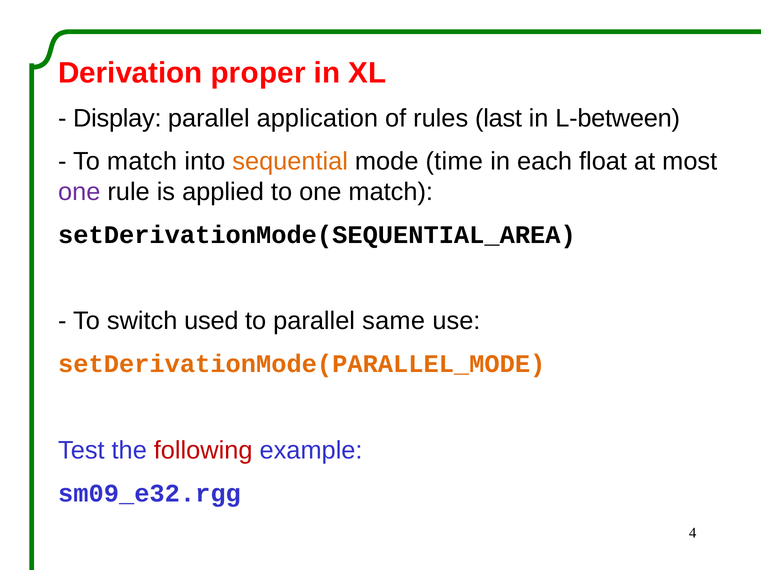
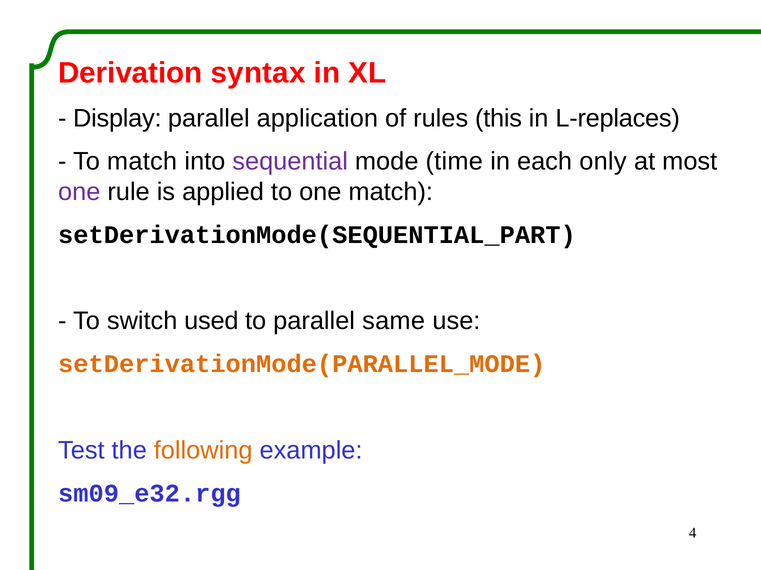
proper: proper -> syntax (258, 73)
last: last -> this (499, 119)
L-between: L-between -> L-replaces (618, 119)
sequential colour: orange -> purple (290, 162)
float: float -> only (603, 162)
setDerivationMode(SEQUENTIAL_AREA: setDerivationMode(SEQUENTIAL_AREA -> setDerivationMode(SEQUENTIAL_PART (317, 235)
following colour: red -> orange (203, 451)
